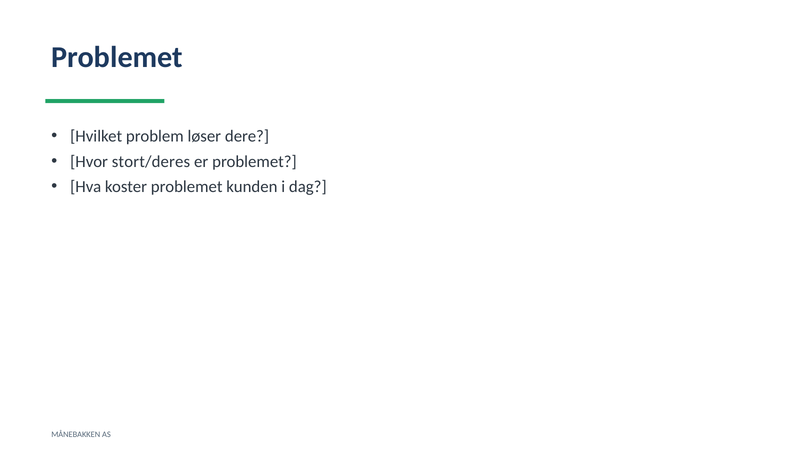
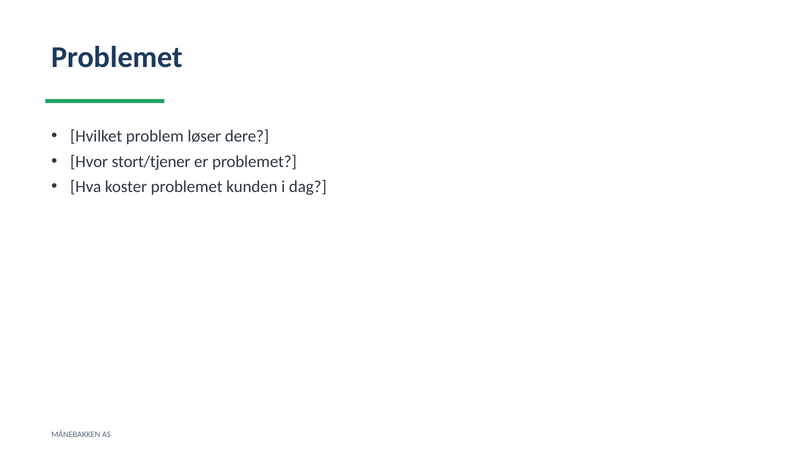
stort/deres: stort/deres -> stort/tjener (151, 162)
